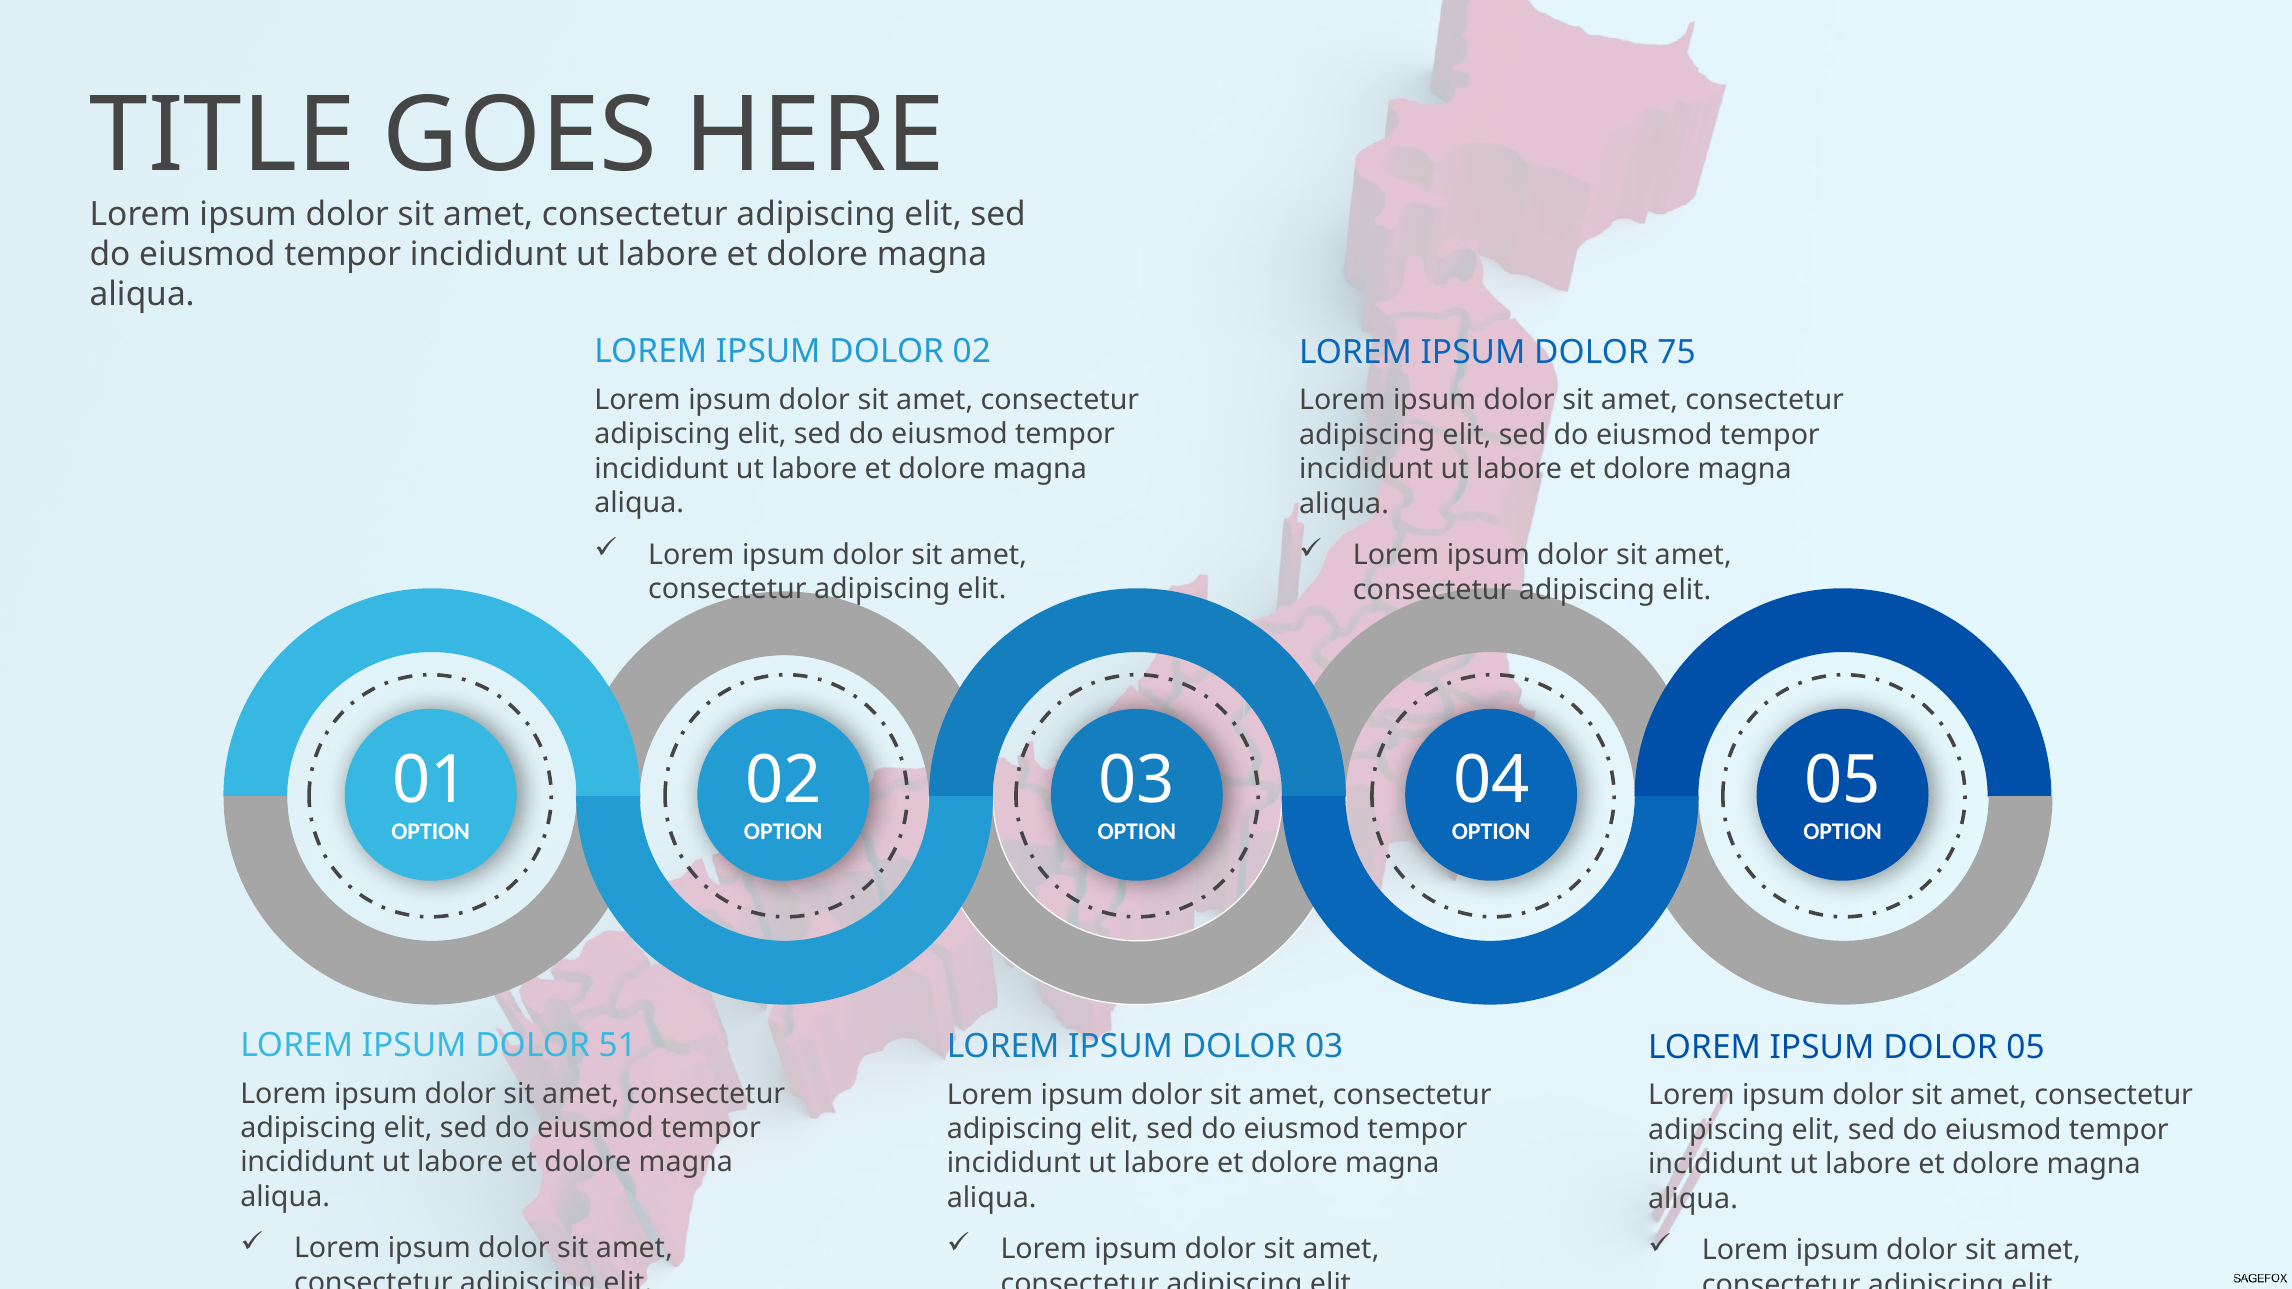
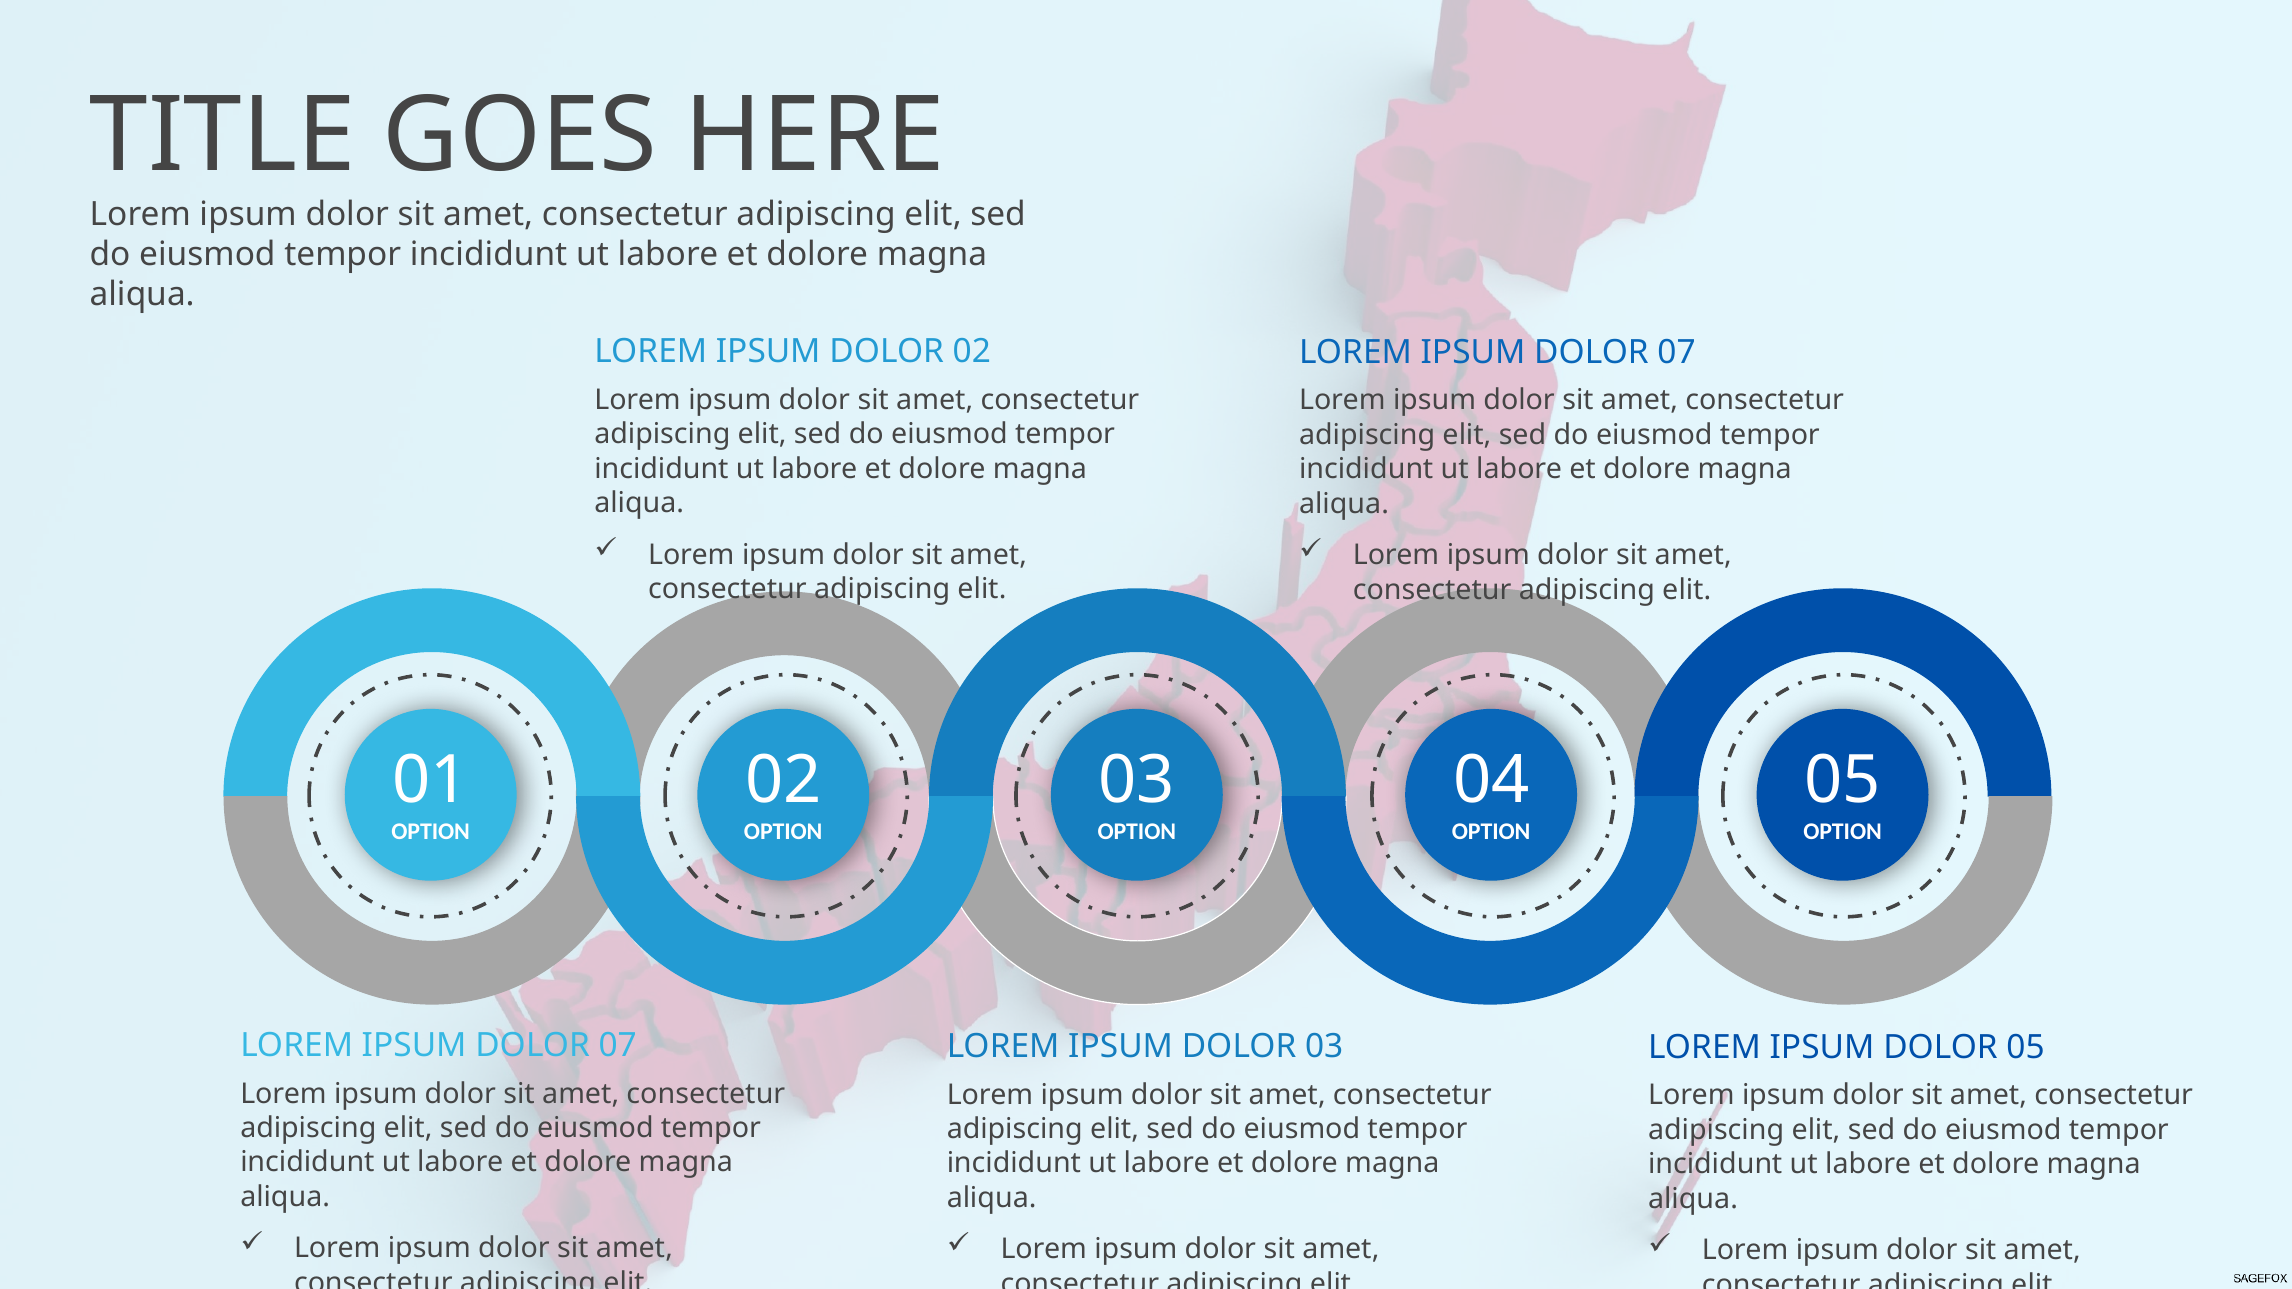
75: 75 -> 07 (1677, 352)
51: 51 -> 07 (618, 1045)
